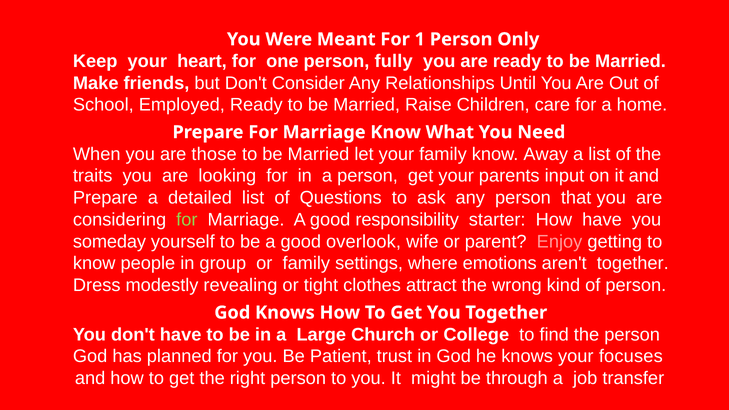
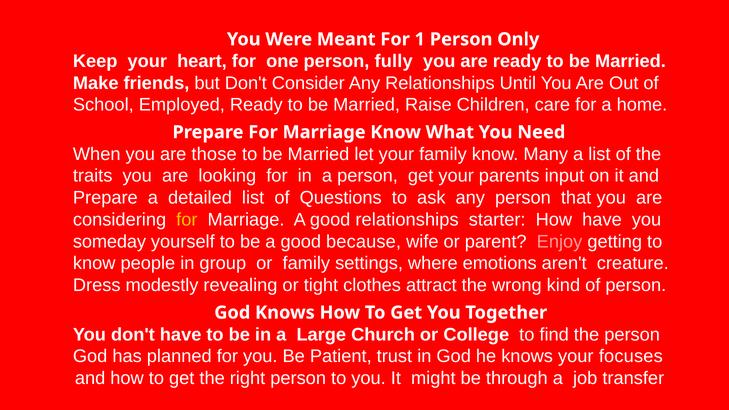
Away: Away -> Many (546, 154)
for colour: light green -> yellow (187, 220)
good responsibility: responsibility -> relationships (407, 220)
overlook: overlook -> because (364, 242)
aren't together: together -> creature (633, 263)
